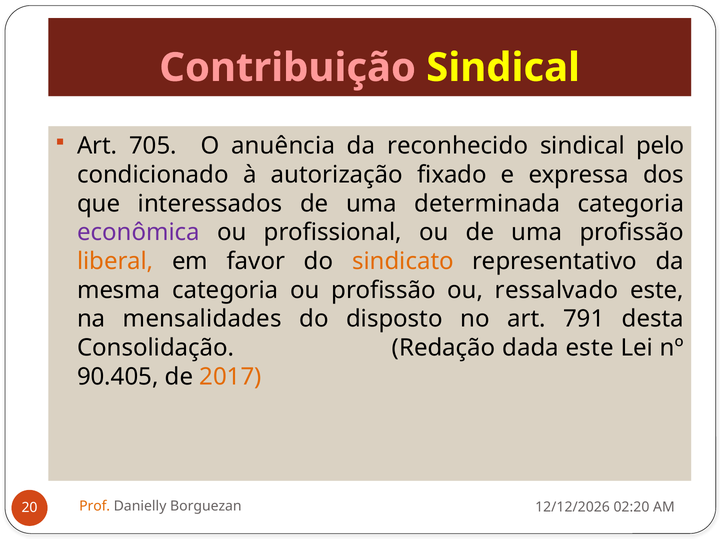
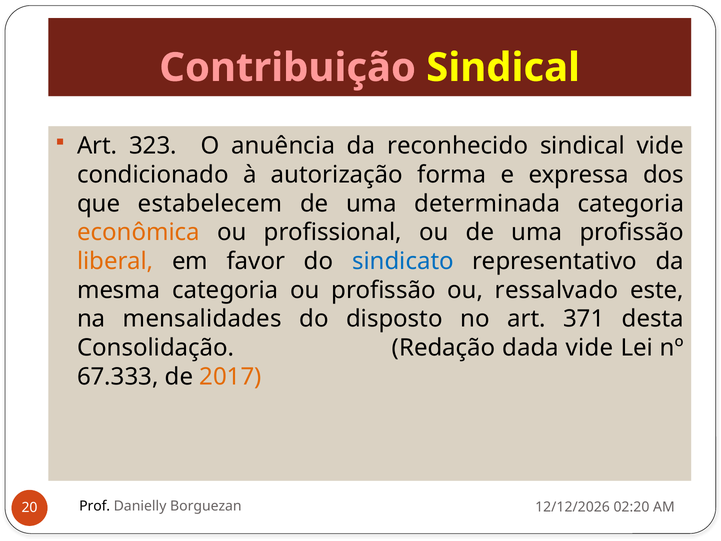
705: 705 -> 323 (153, 146)
sindical pelo: pelo -> vide (660, 146)
fixado: fixado -> forma (452, 175)
interessados: interessados -> estabelecem (210, 204)
econômica colour: purple -> orange (138, 232)
sindicato colour: orange -> blue (403, 261)
791: 791 -> 371 (584, 319)
dada este: este -> vide (590, 348)
90.405: 90.405 -> 67.333 (118, 377)
Prof colour: orange -> black (95, 506)
